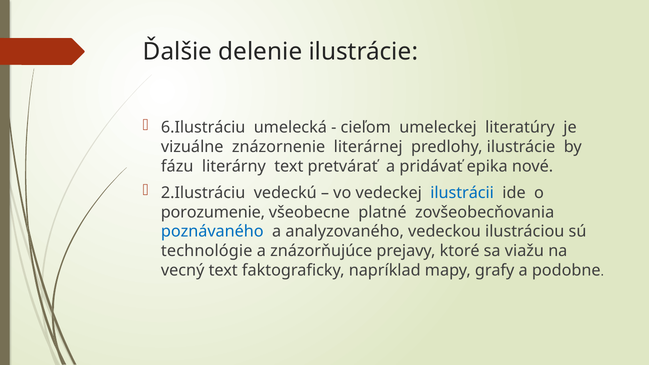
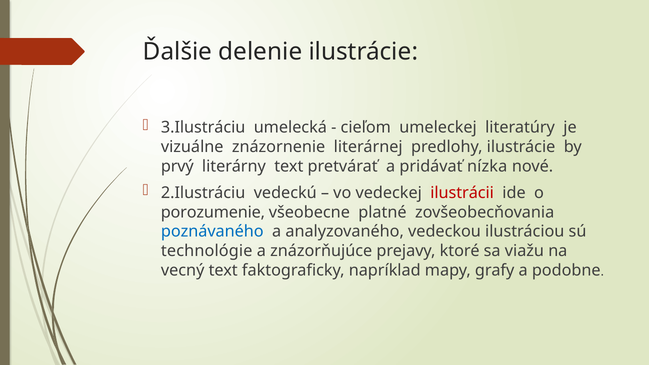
6.Ilustráciu: 6.Ilustráciu -> 3.Ilustráciu (203, 128)
fázu: fázu -> prvý (177, 166)
epika: epika -> nízka (487, 166)
ilustrácii colour: blue -> red (462, 193)
